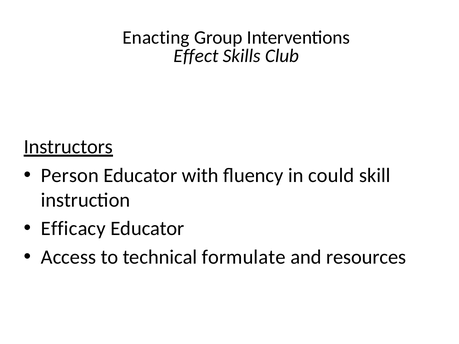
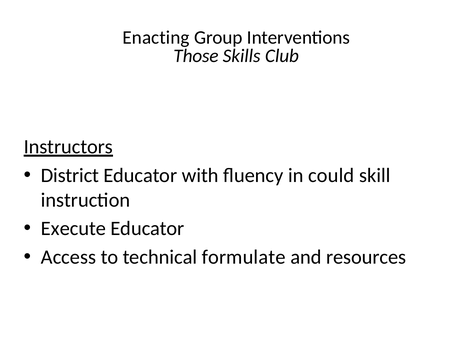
Effect: Effect -> Those (196, 56)
Person: Person -> District (70, 176)
Efficacy: Efficacy -> Execute (73, 229)
